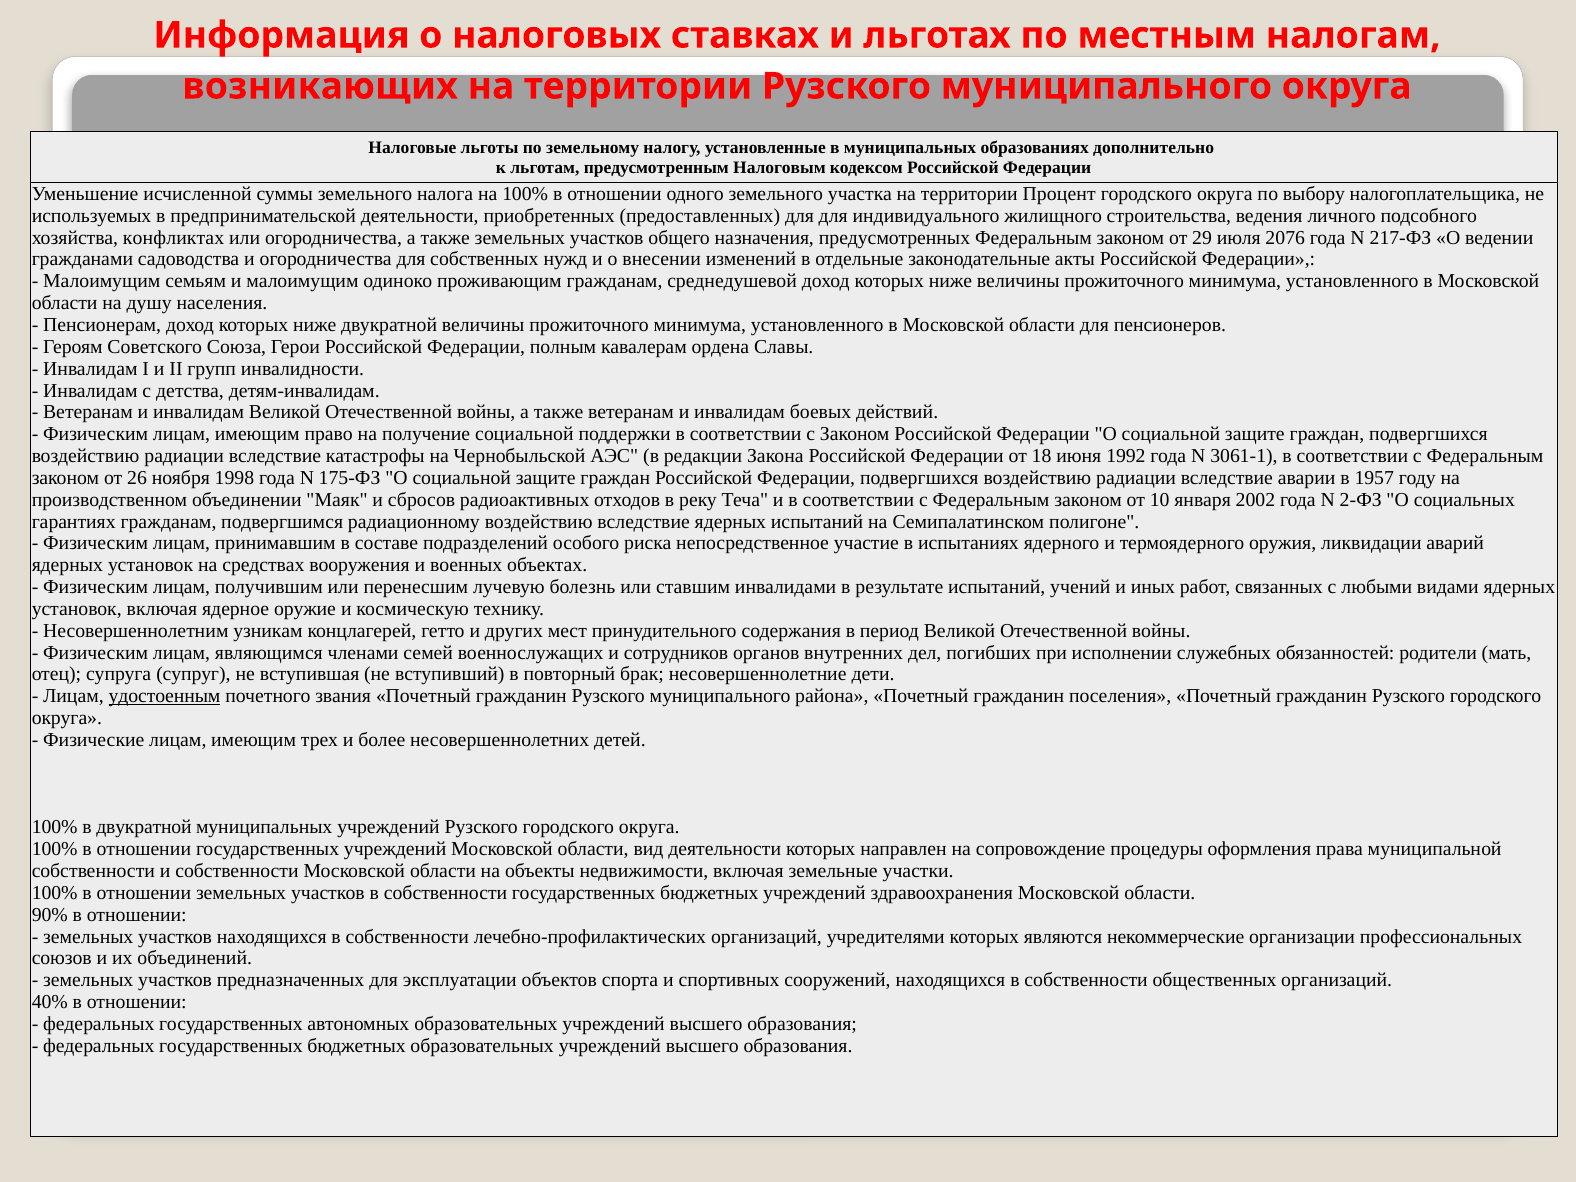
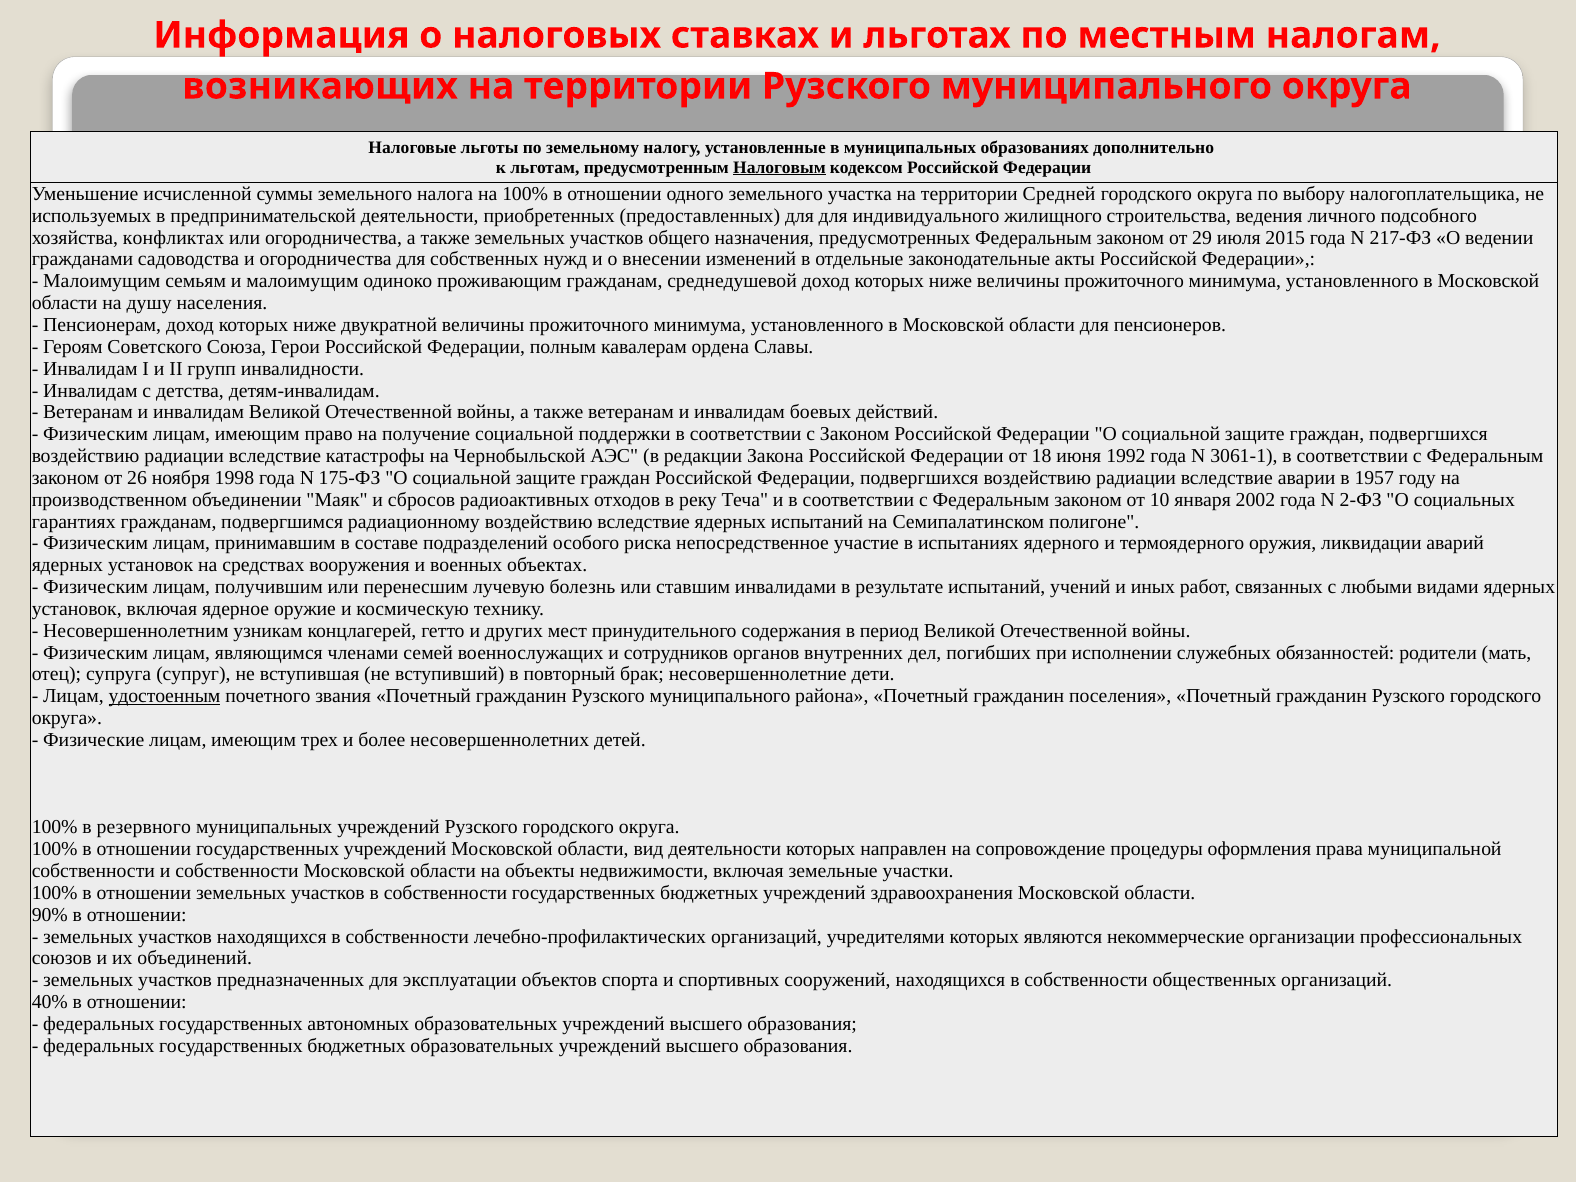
Налоговым underline: none -> present (779, 167)
Процент: Процент -> Средней (1059, 194)
2076: 2076 -> 2015 (1285, 238)
в двукратной: двукратной -> резервного (144, 827)
